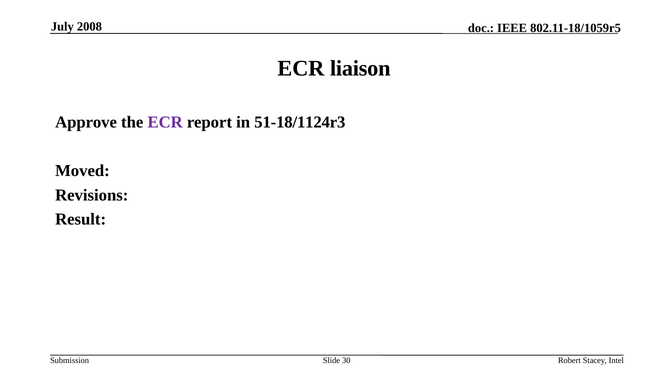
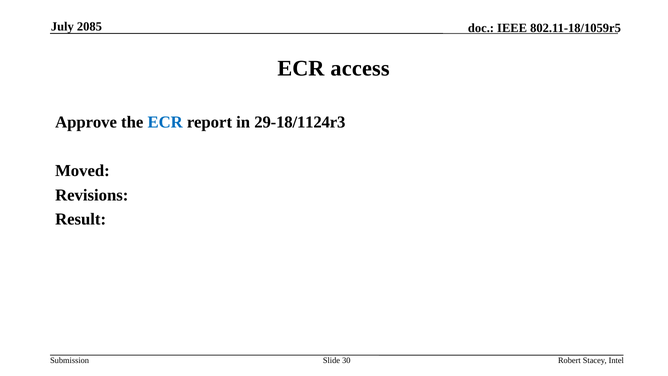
2008: 2008 -> 2085 (89, 27)
liaison: liaison -> access (360, 68)
ECR colour: purple -> blue (165, 122)
51-18/1124r3: 51-18/1124r3 -> 29-18/1124r3 (300, 122)
